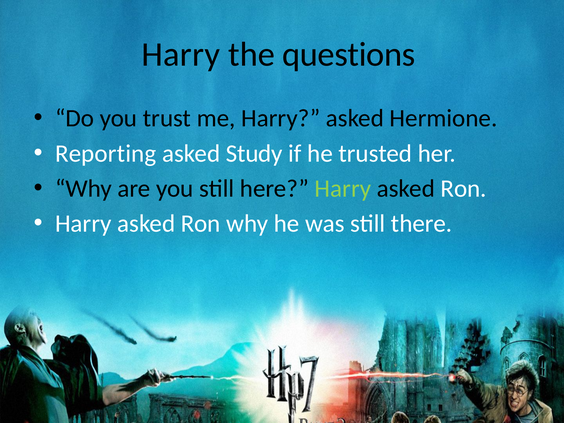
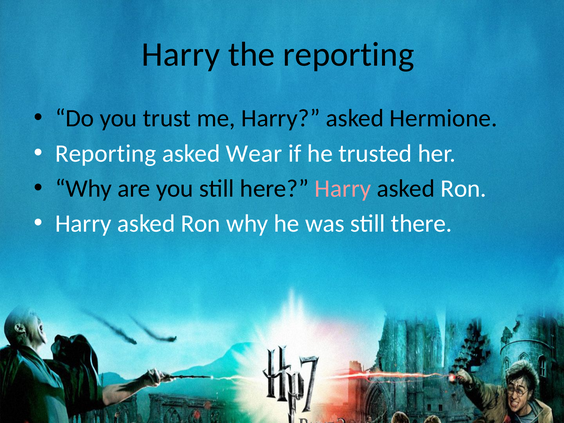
the questions: questions -> reporting (349, 55)
Study: Study -> Wear (254, 153)
Harry colour: light green -> pink (343, 189)
